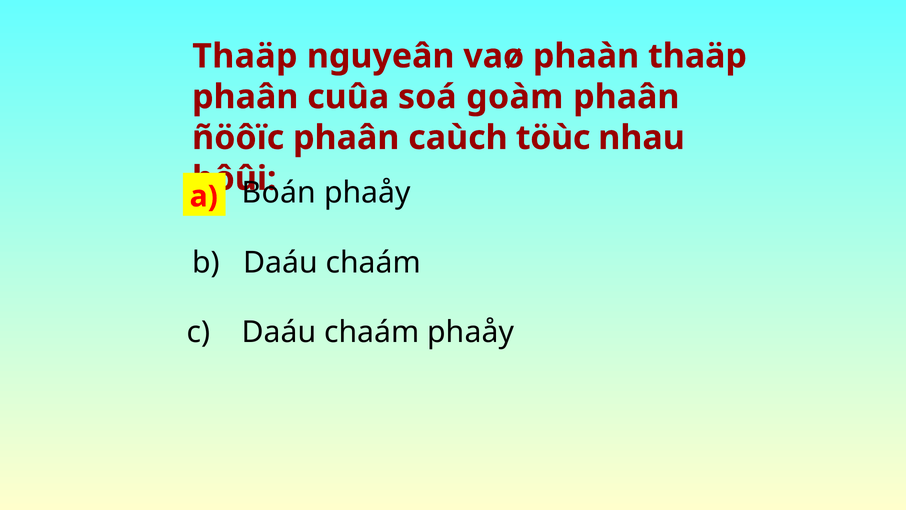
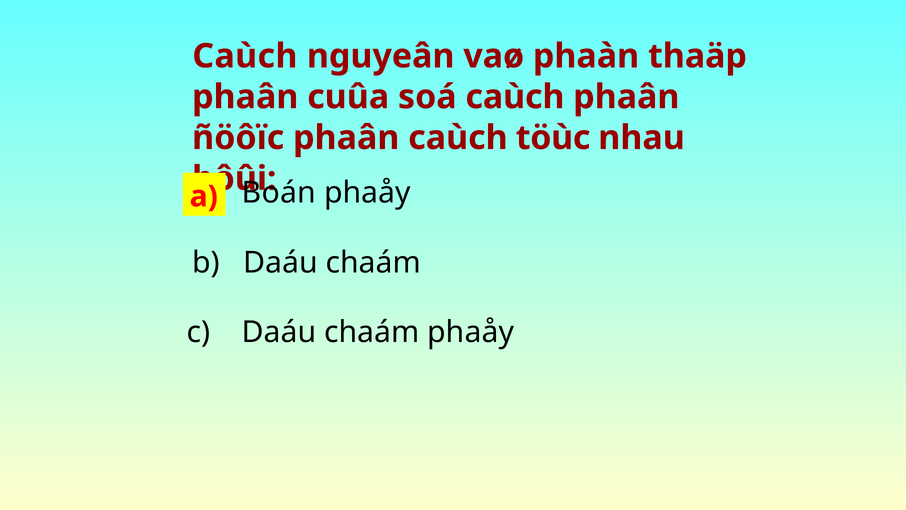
Thaäp: Thaäp -> Caùch (245, 56)
soá goàm: goàm -> caùch (515, 97)
